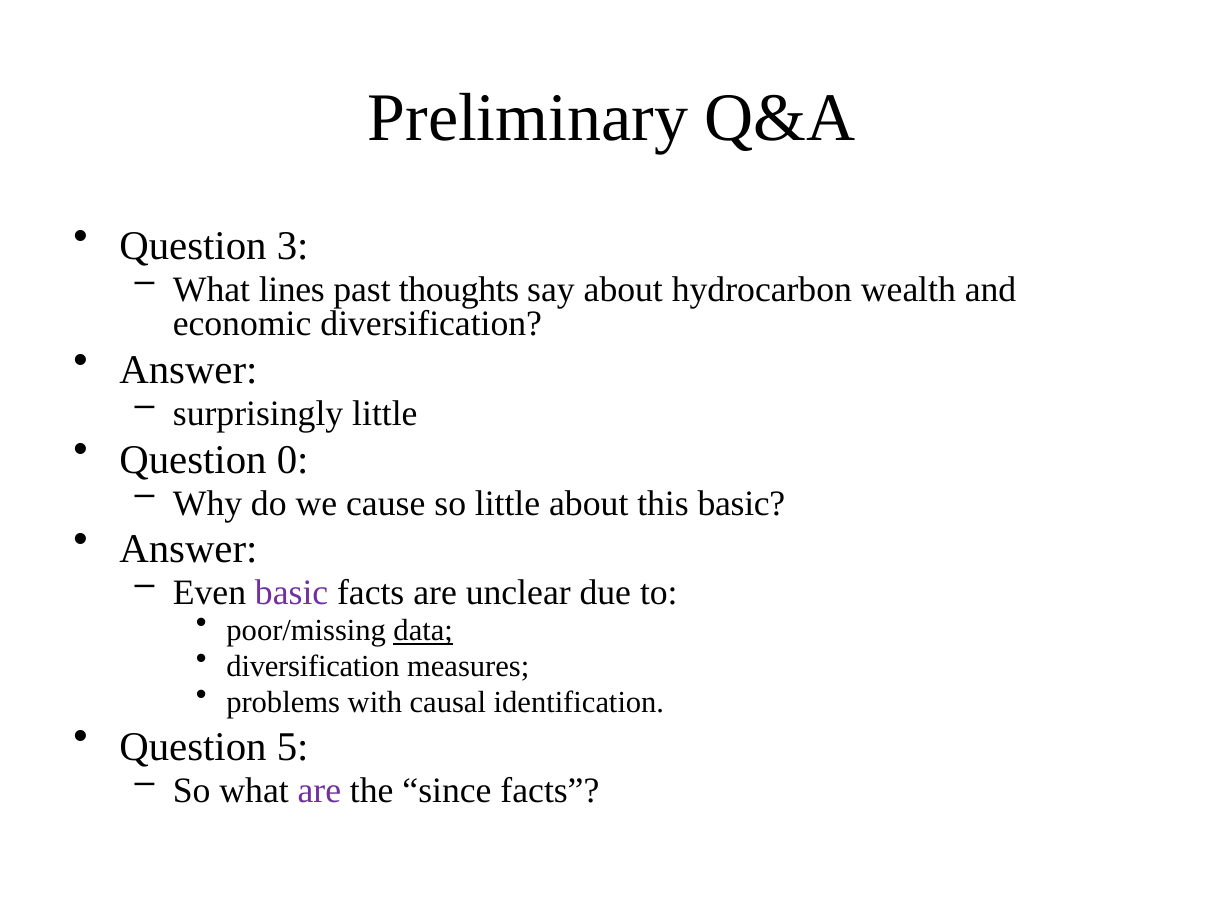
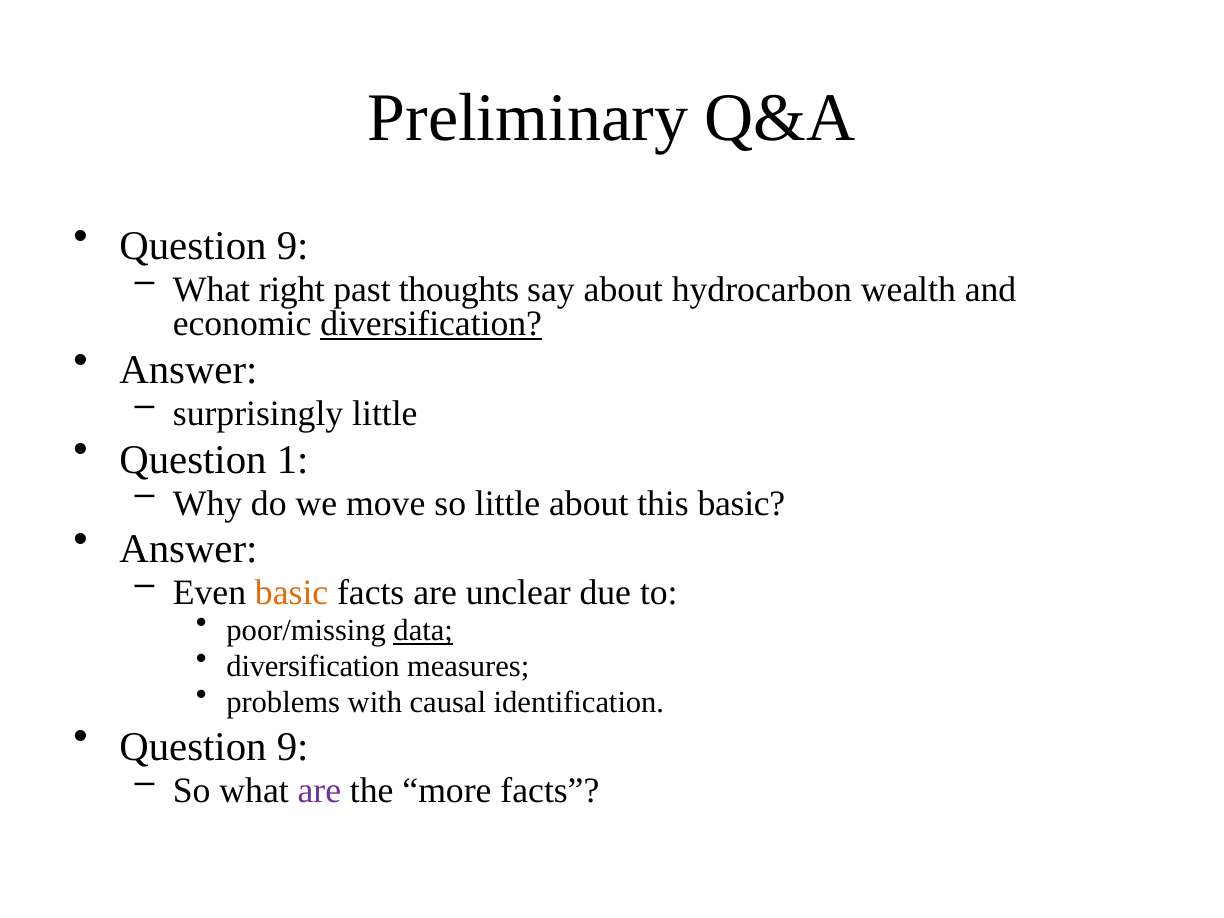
3: 3 -> 9 (293, 246)
lines: lines -> right (292, 290)
diversification underline: none -> present (431, 324)
0: 0 -> 1 (293, 460)
cause: cause -> move (386, 503)
basic colour: purple -> orange (292, 593)
5: 5 -> 9 (293, 747)
since: since -> more (447, 790)
